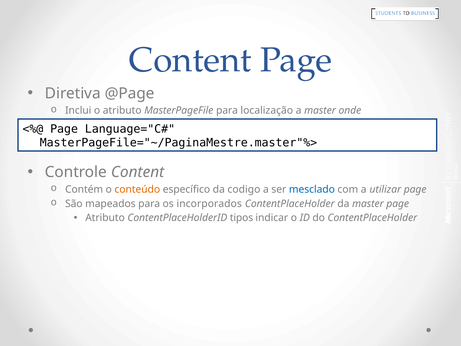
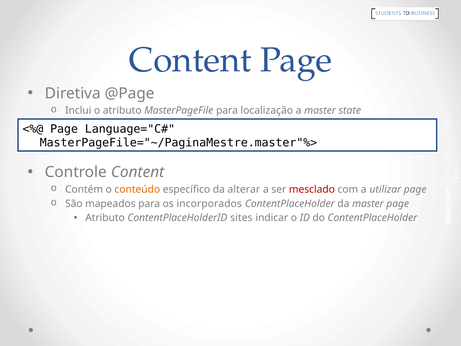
onde: onde -> state (350, 110)
codigo: codigo -> alterar (244, 189)
mesclado colour: blue -> red (312, 189)
tipos: tipos -> sites (241, 218)
